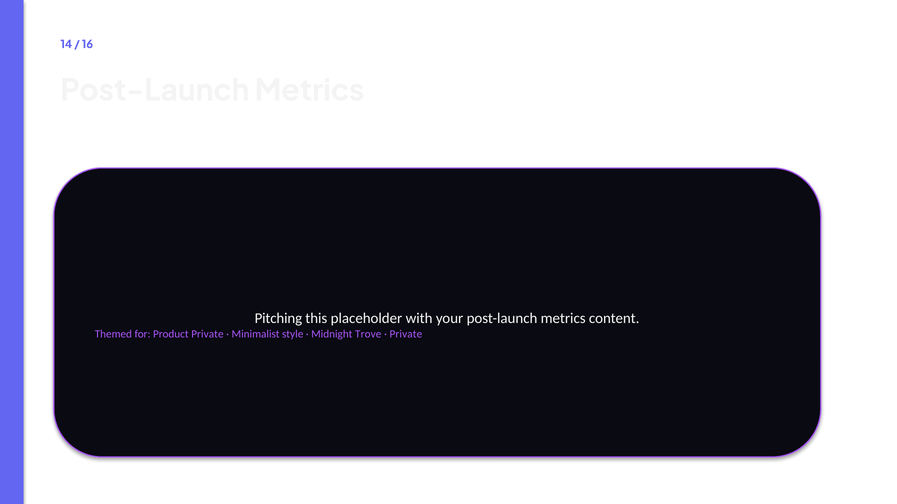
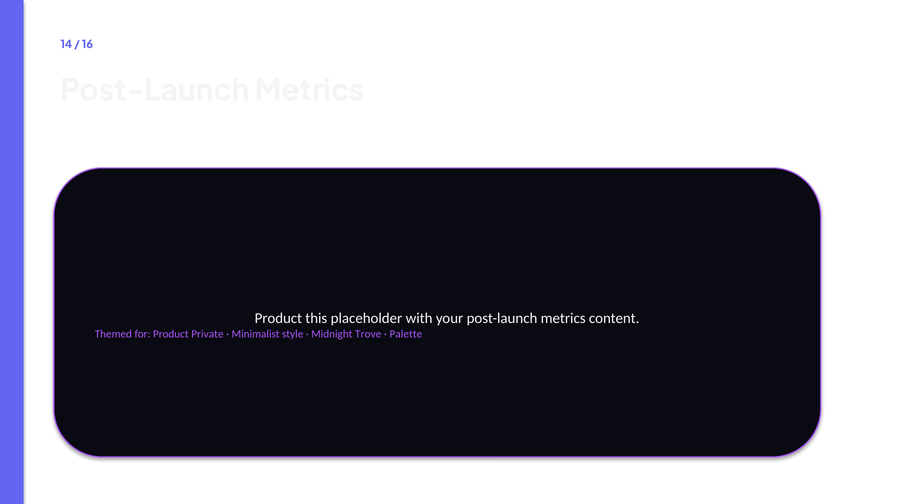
Pitching: Pitching -> Product (278, 319)
Private: Private -> Palette (406, 334)
